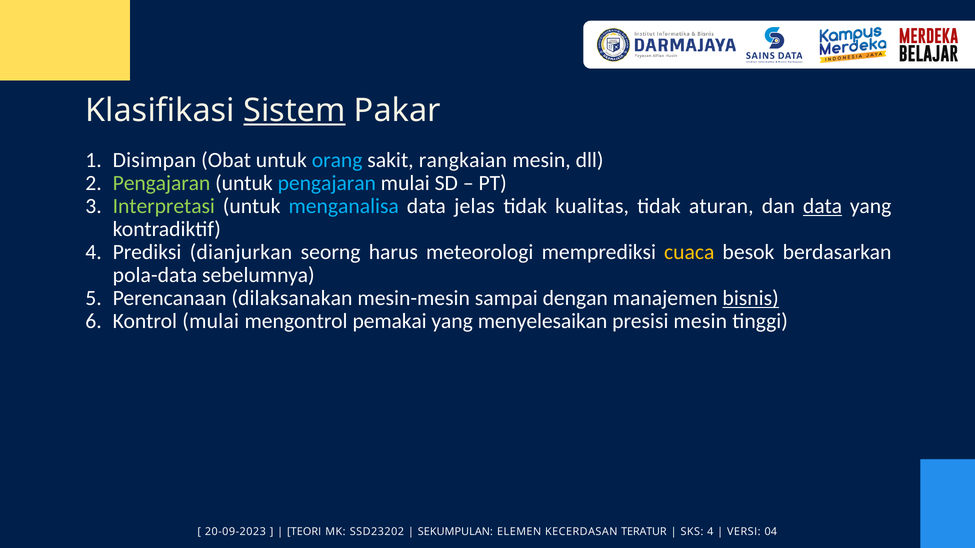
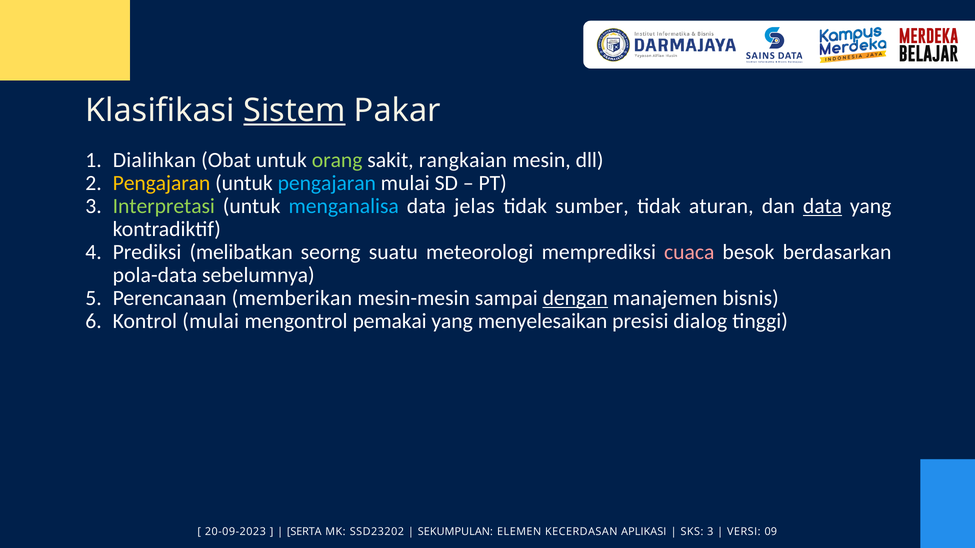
Disimpan: Disimpan -> Dialihkan (154, 160)
orang colour: light blue -> light green (337, 160)
Pengajaran colour: light green -> yellow (162, 183)
kualitas: kualitas -> sumber (592, 206)
dianjurkan: dianjurkan -> melibatkan (241, 252)
harus: harus -> suatu (393, 252)
cuaca colour: yellow -> pink (689, 252)
dilaksanakan: dilaksanakan -> memberikan (292, 298)
dengan underline: none -> present (575, 298)
bisnis underline: present -> none (751, 298)
presisi mesin: mesin -> dialog (700, 322)
TEORI: TEORI -> SERTA (304, 532)
TERATUR: TERATUR -> APLIKASI (644, 532)
SKS 4: 4 -> 3 (710, 532)
04: 04 -> 09 (771, 532)
